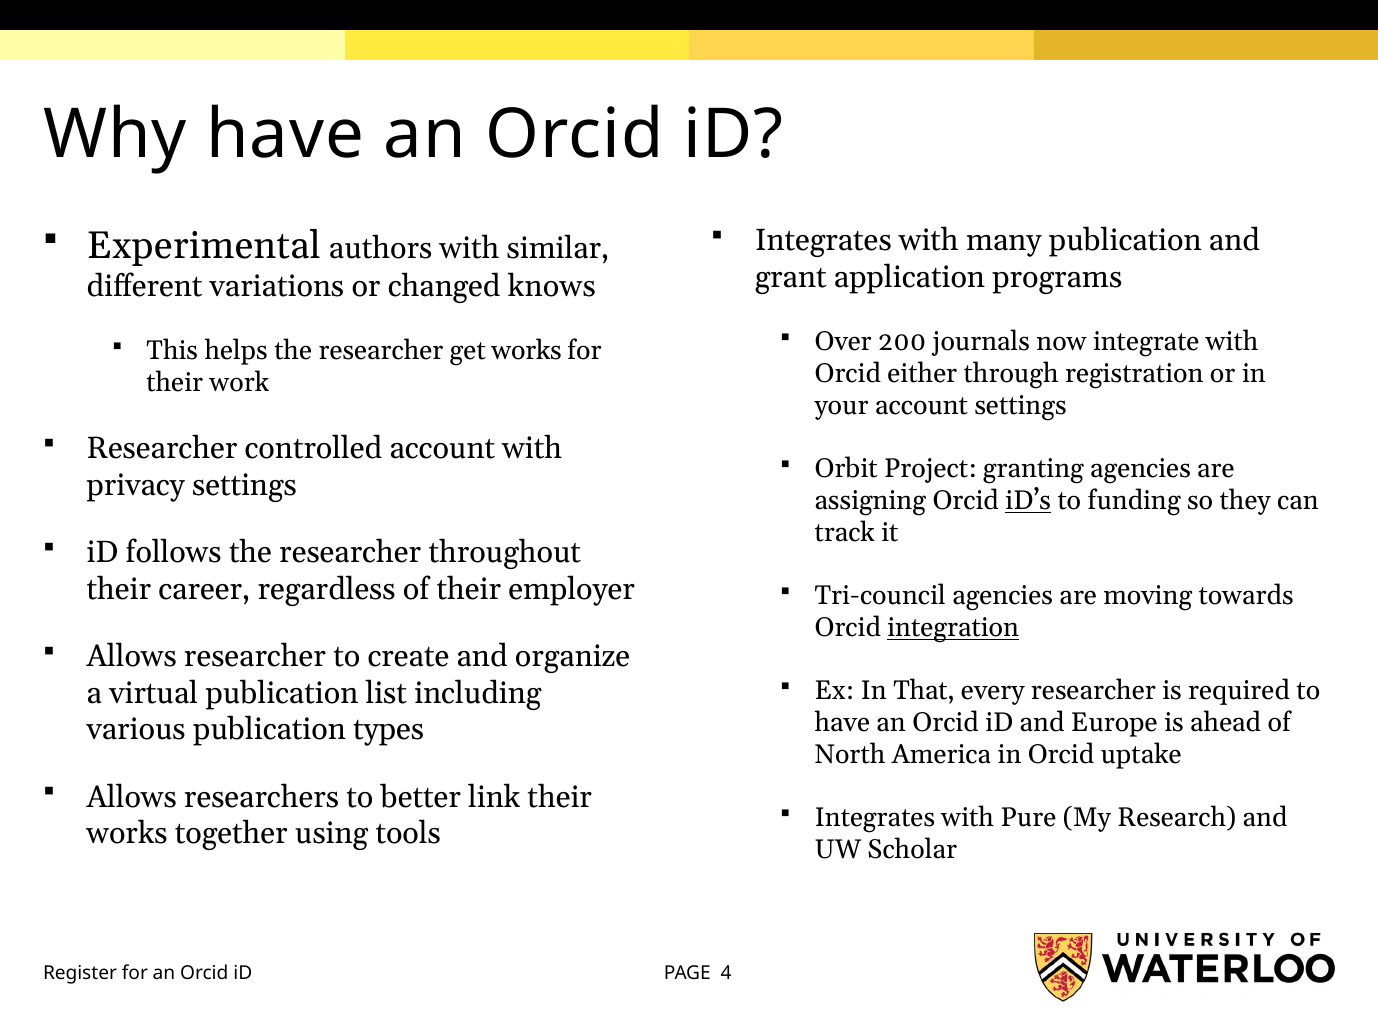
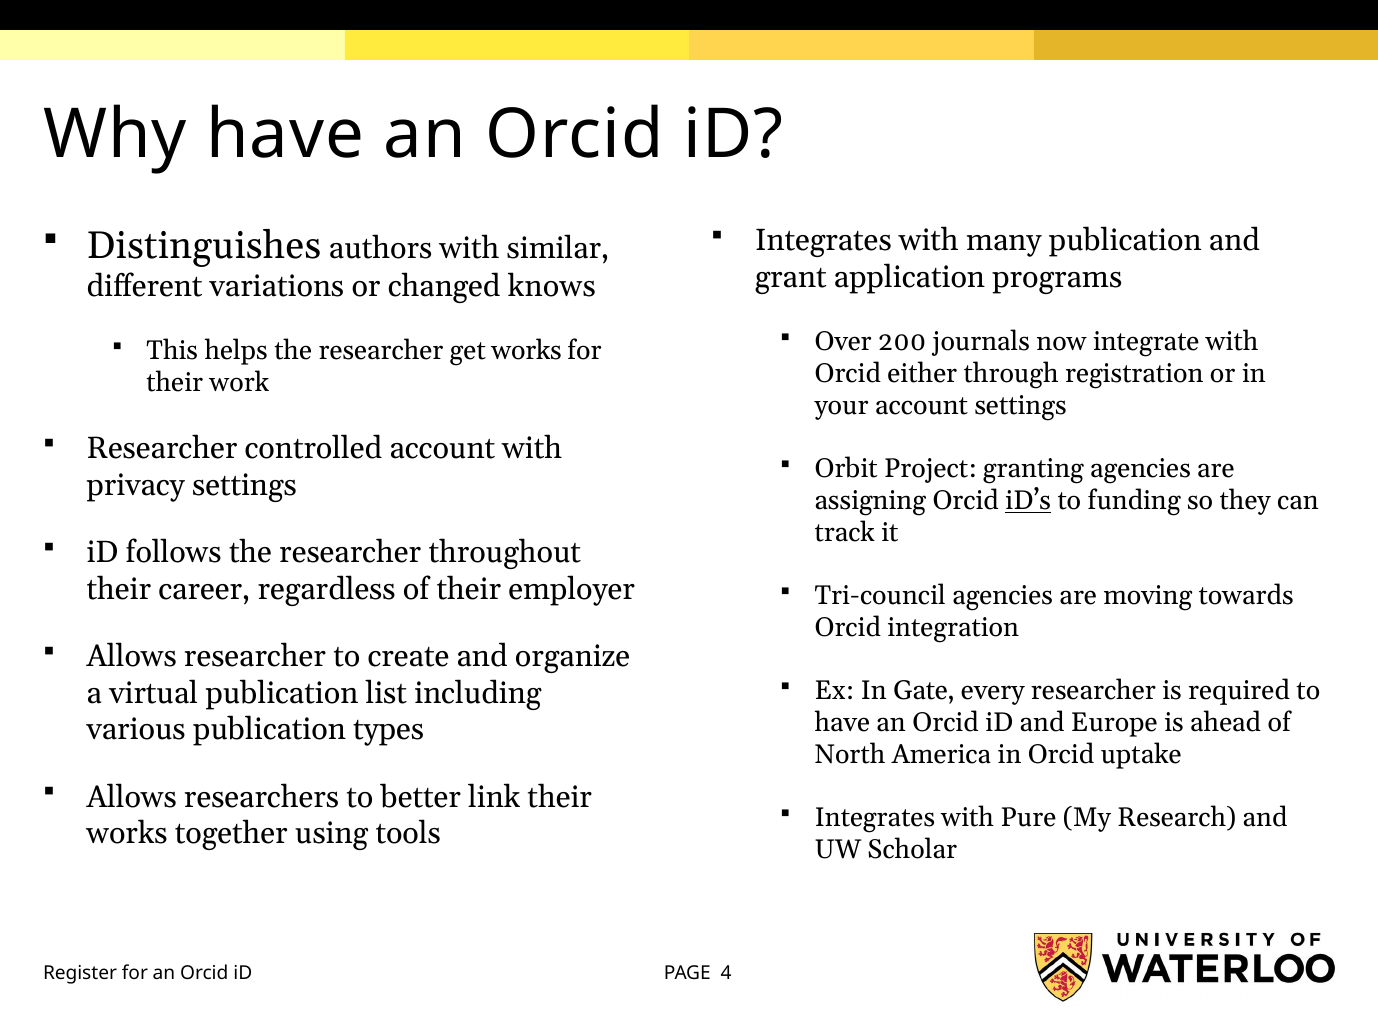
Experimental: Experimental -> Distinguishes (204, 245)
integration underline: present -> none (953, 628)
That: That -> Gate (924, 691)
